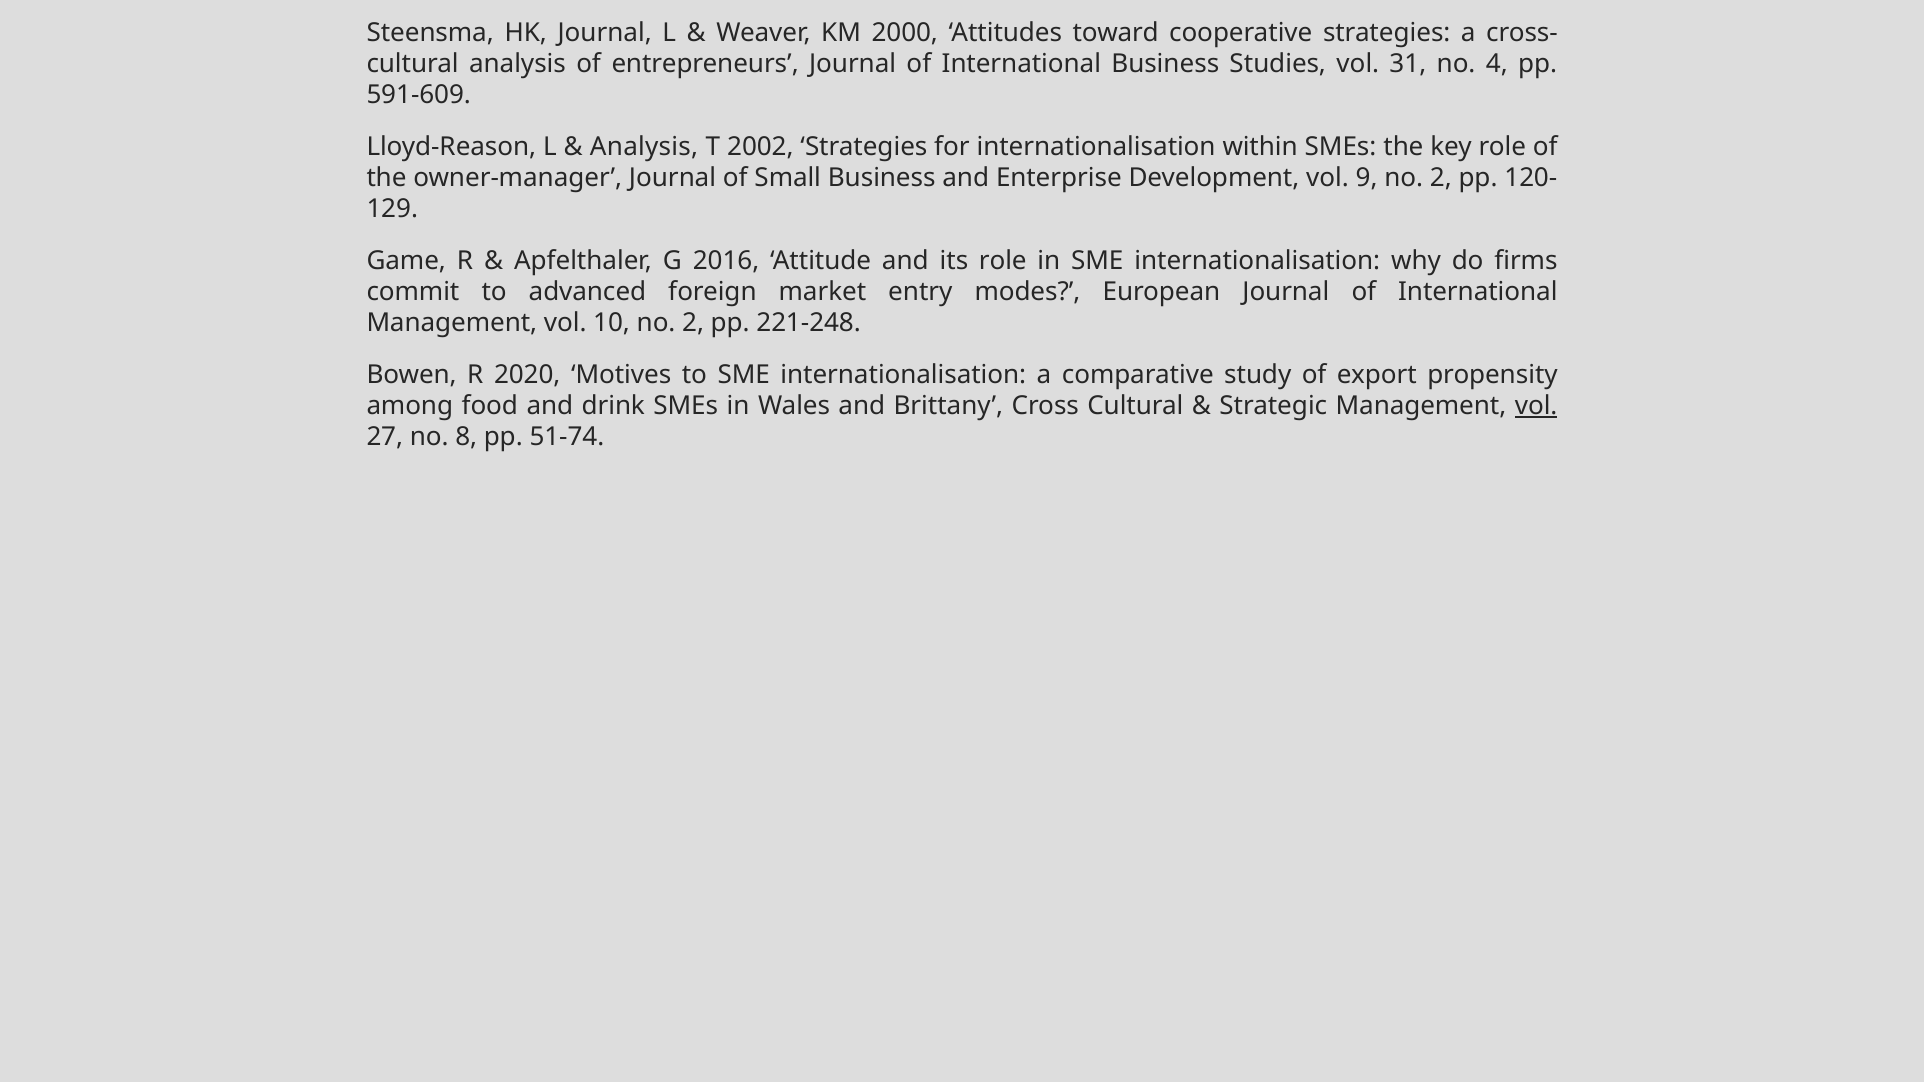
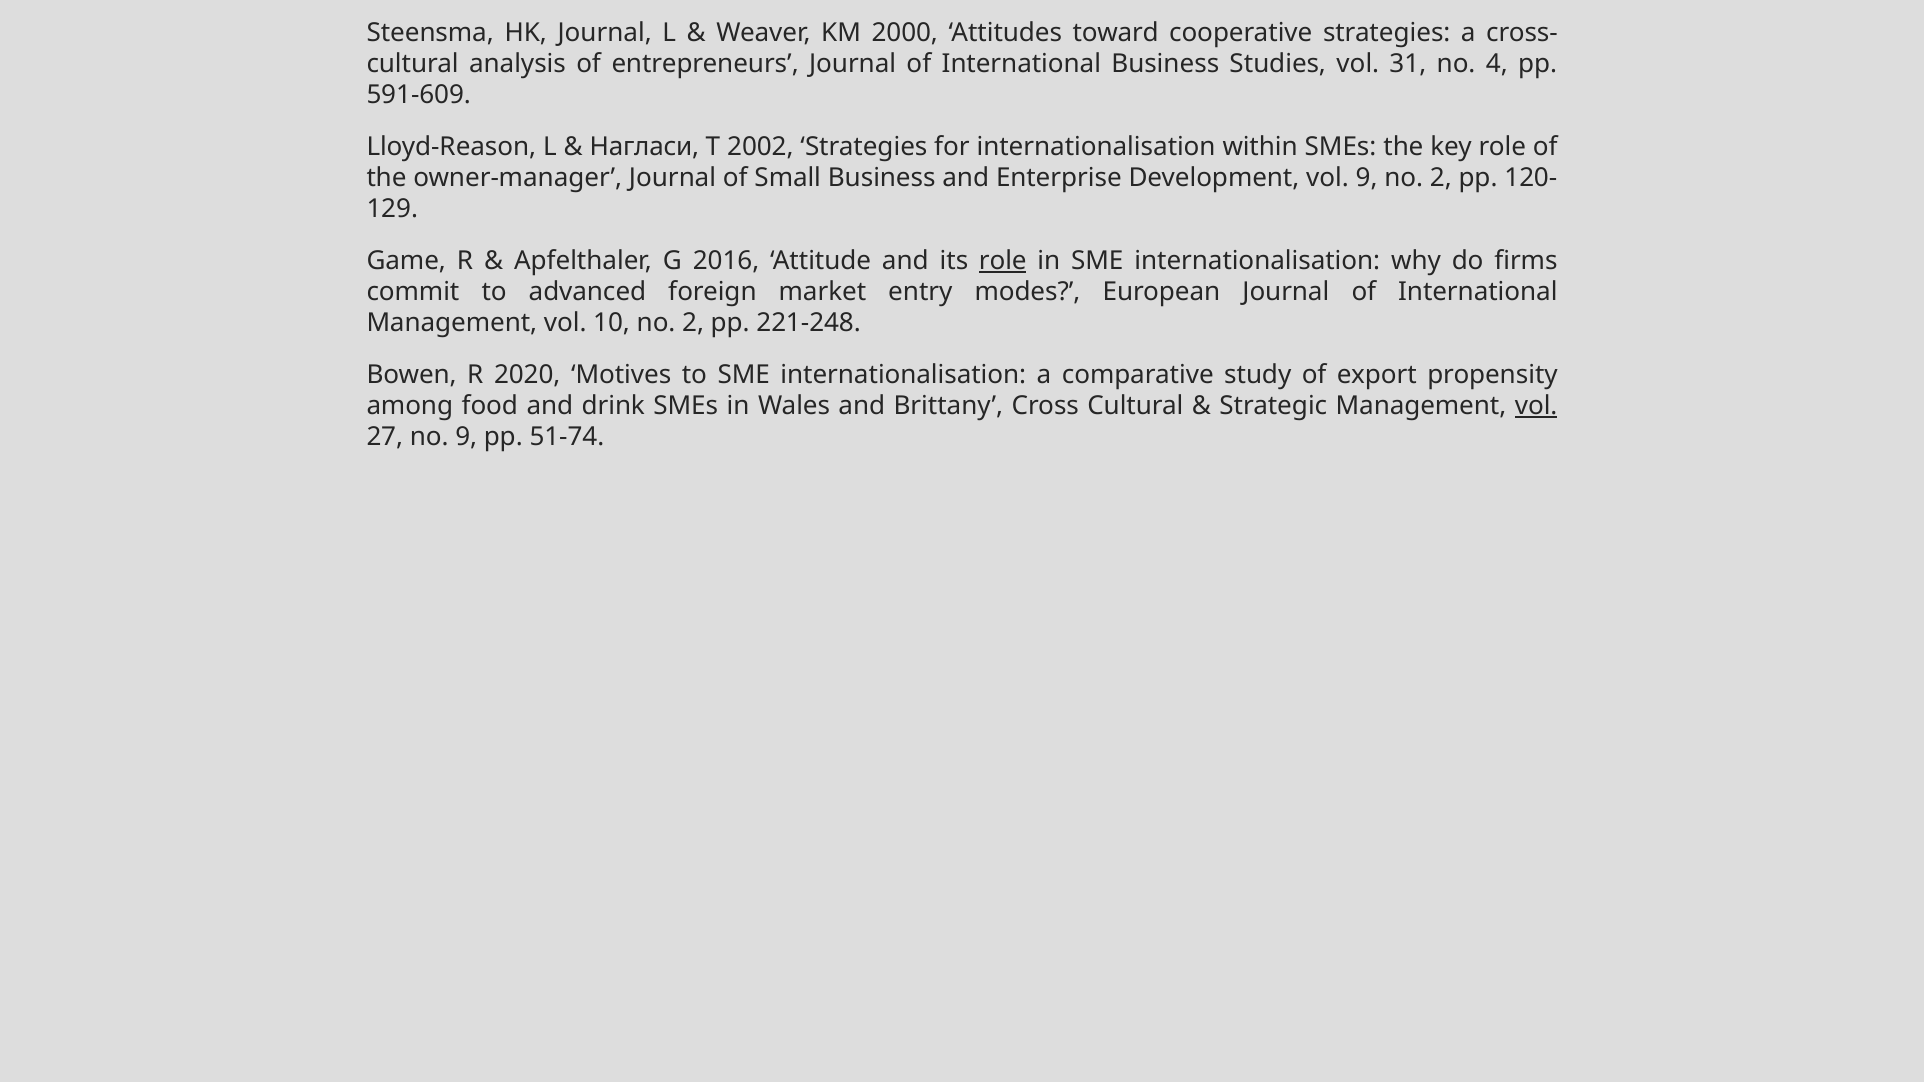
Analysis: Analysis -> Нагласи (644, 147)
role underline: none -> present (1003, 261)
no 8: 8 -> 9 (466, 437)
